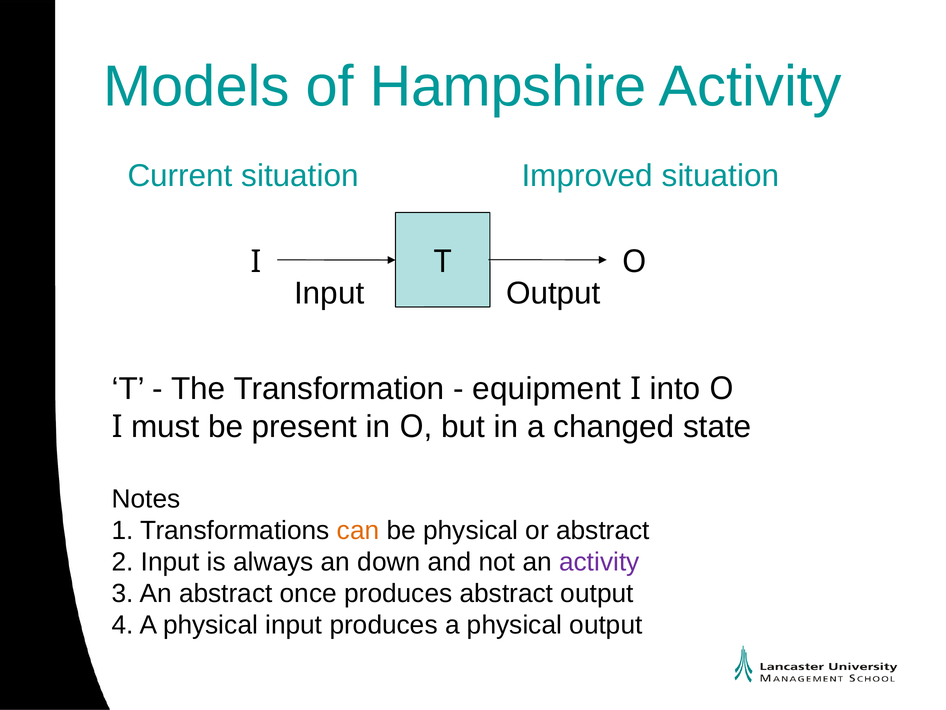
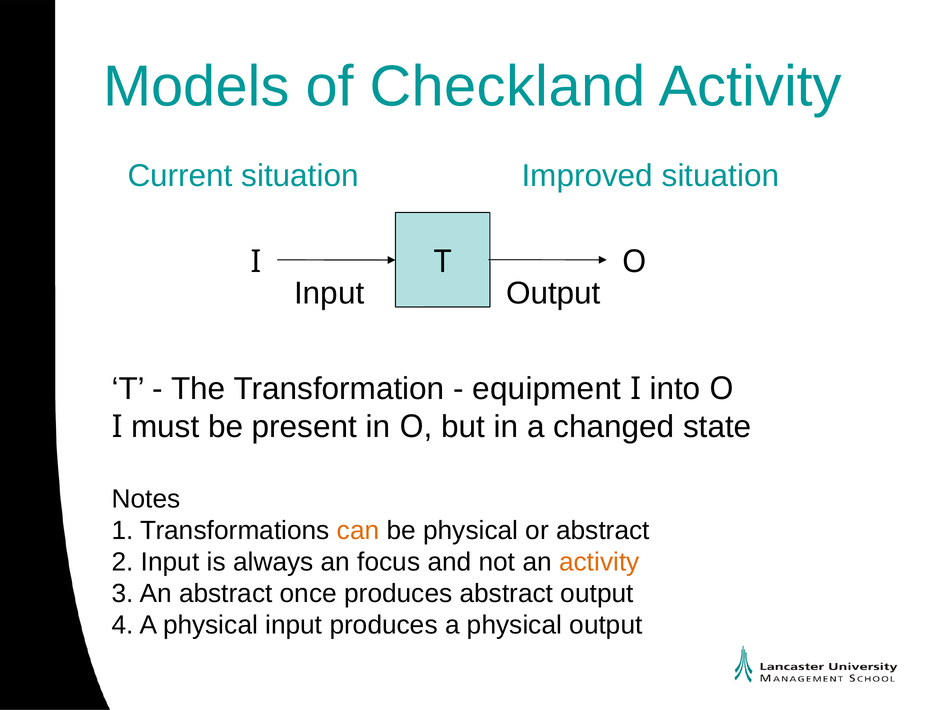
Hampshire: Hampshire -> Checkland (508, 87)
down: down -> focus (389, 562)
activity colour: purple -> orange (599, 562)
